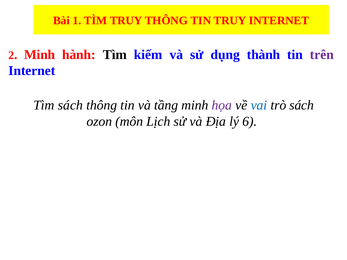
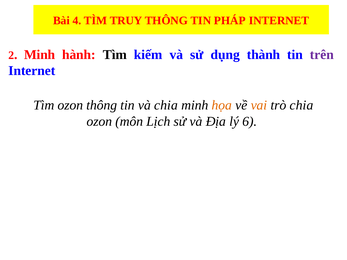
1: 1 -> 4 (77, 21)
TIN TRUY: TRUY -> PHÁP (230, 21)
Tìm sách: sách -> ozon (70, 105)
và tầng: tầng -> chia (166, 105)
họa colour: purple -> orange (222, 105)
vai colour: blue -> orange (259, 105)
trò sách: sách -> chia (302, 105)
